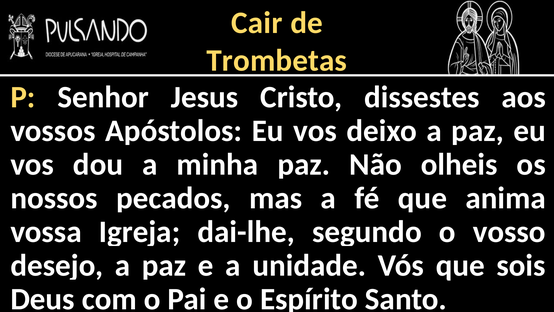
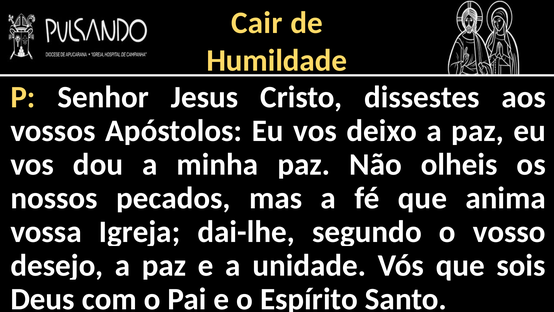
Trombetas: Trombetas -> Humildade (277, 60)
